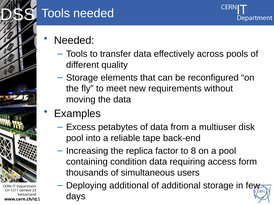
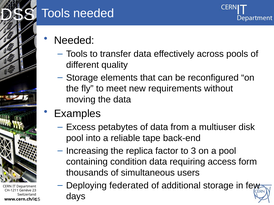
8: 8 -> 3 (193, 151)
Deploying additional: additional -> federated (129, 186)
